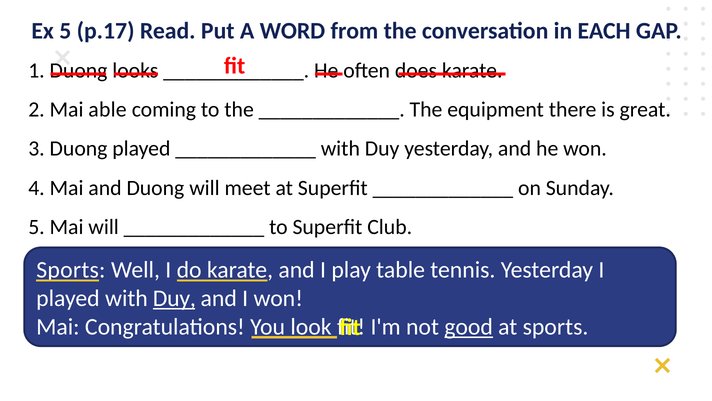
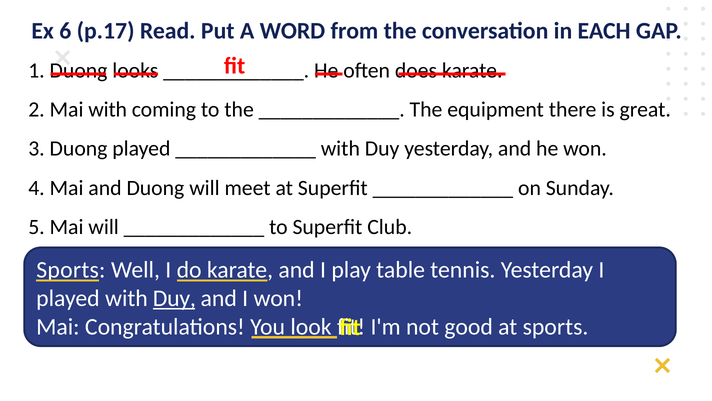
Ex 5: 5 -> 6 (65, 31)
Mai able: able -> with (108, 109)
good underline: present -> none (469, 327)
